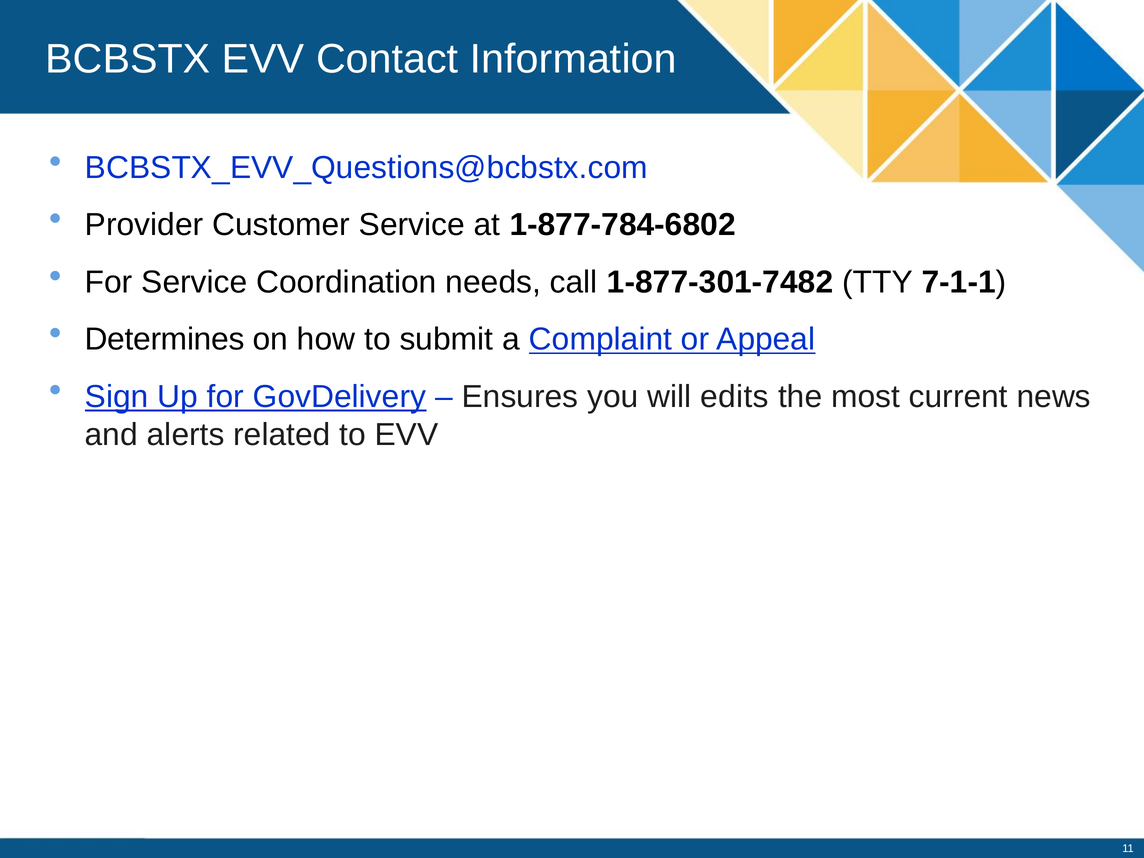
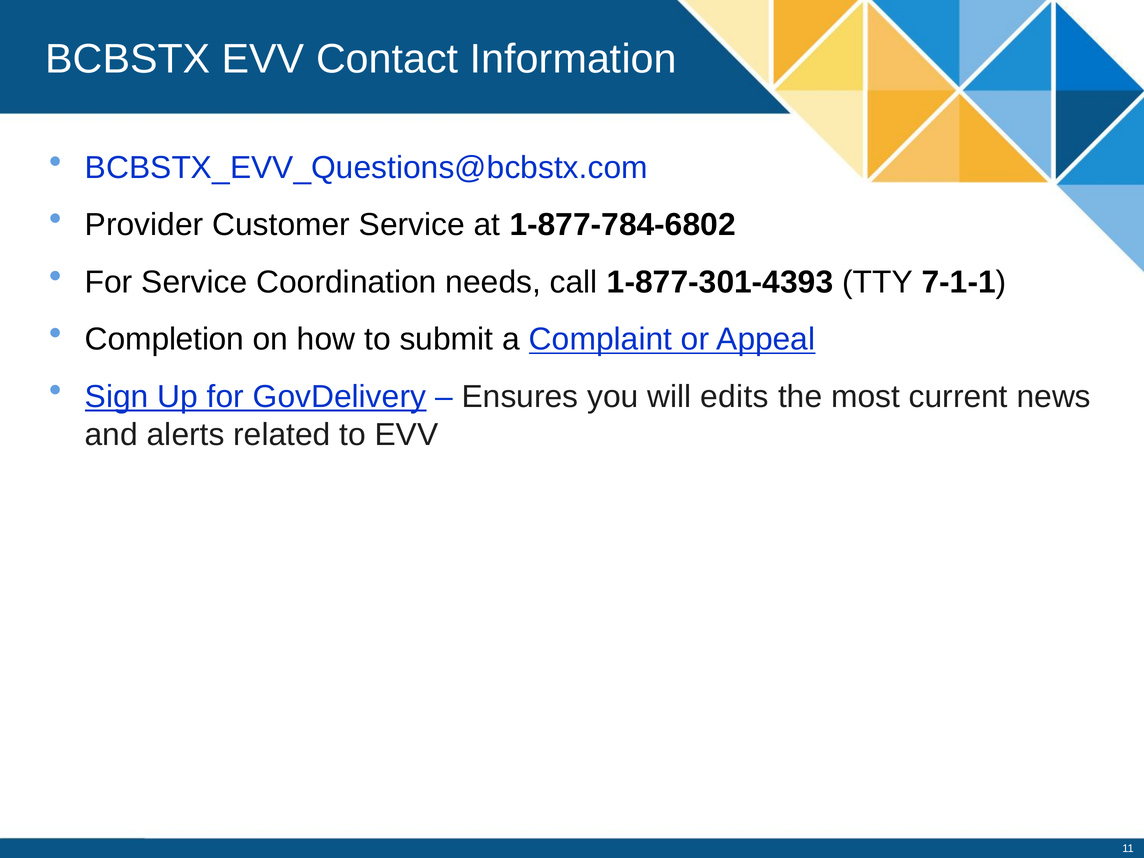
1-877-301-7482: 1-877-301-7482 -> 1-877-301-4393 (720, 282)
Determines: Determines -> Completion (165, 339)
